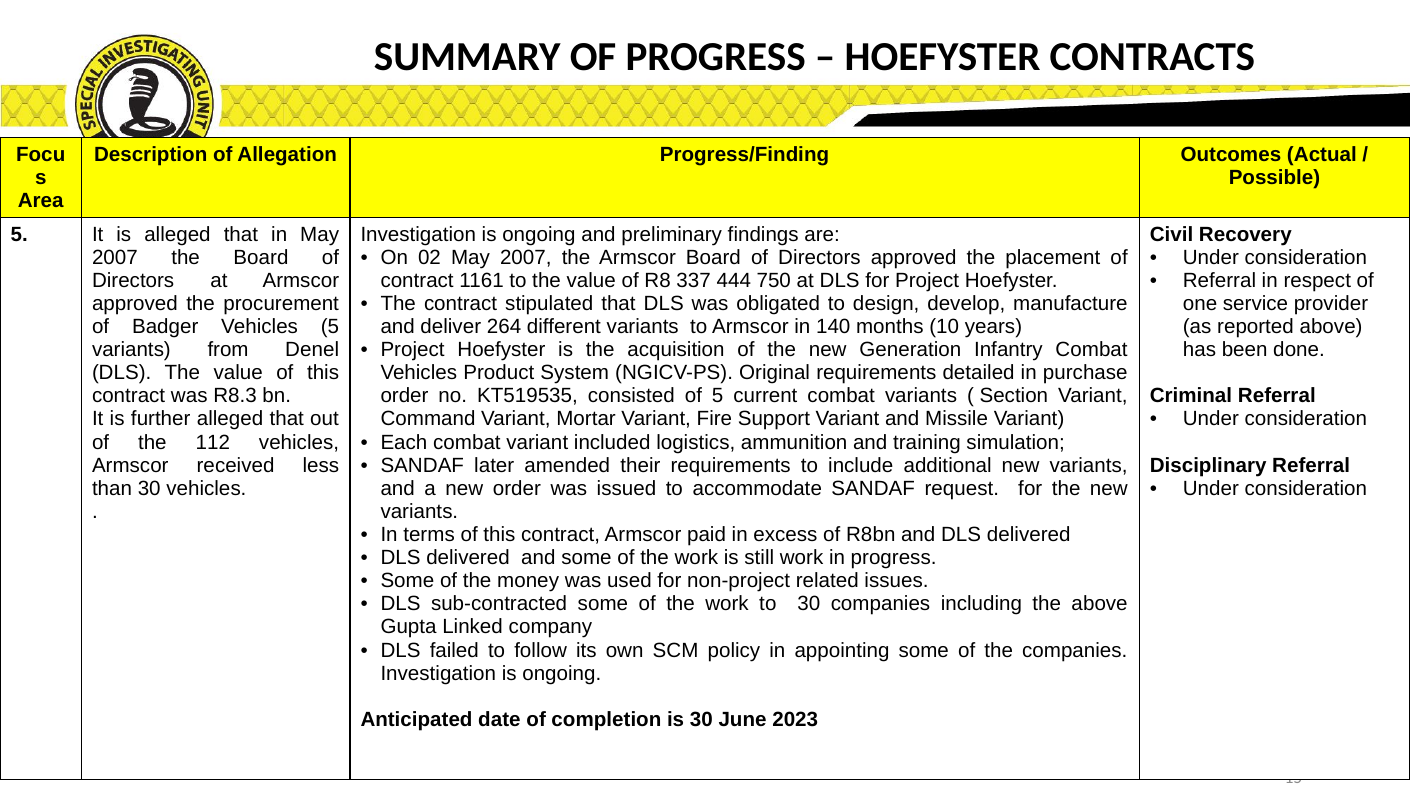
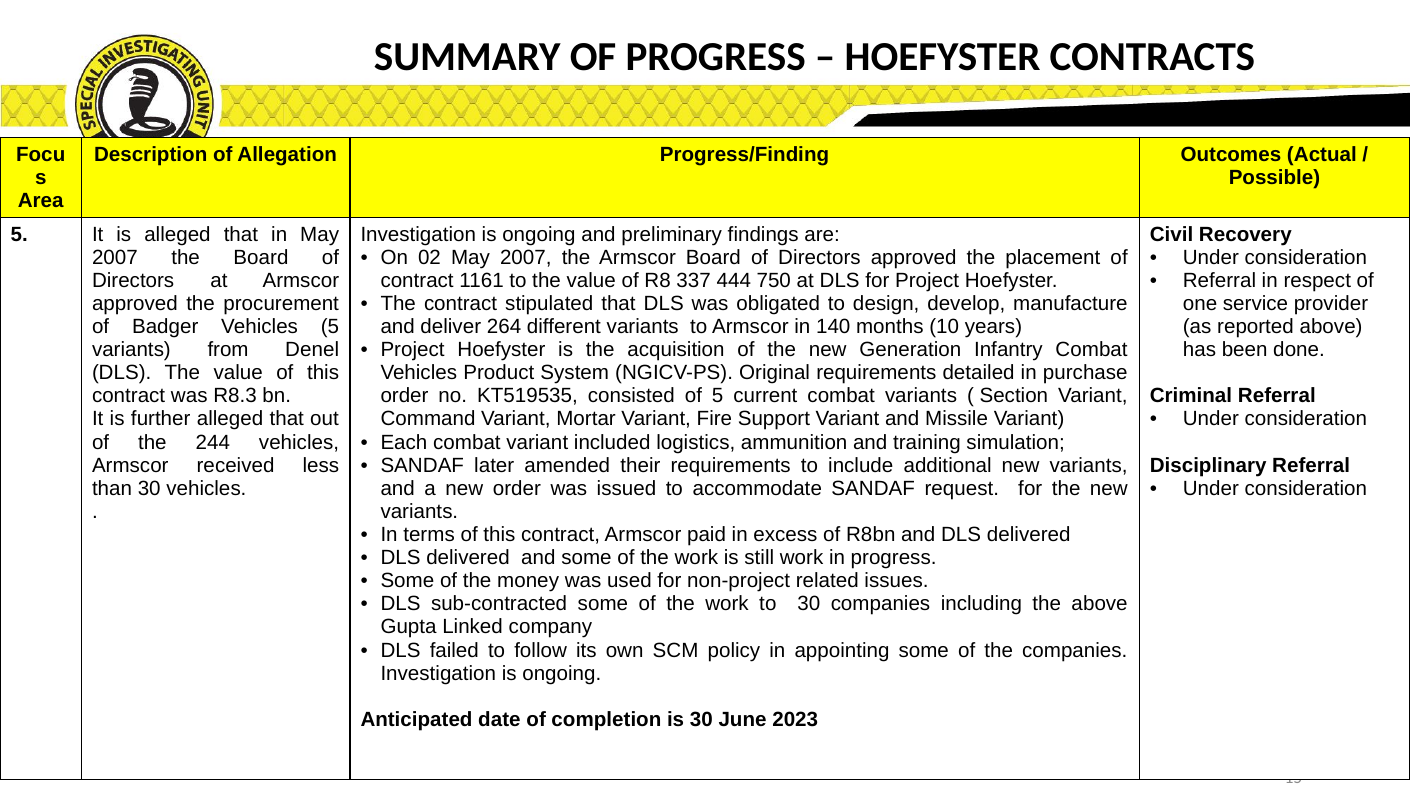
112: 112 -> 244 (213, 442)
